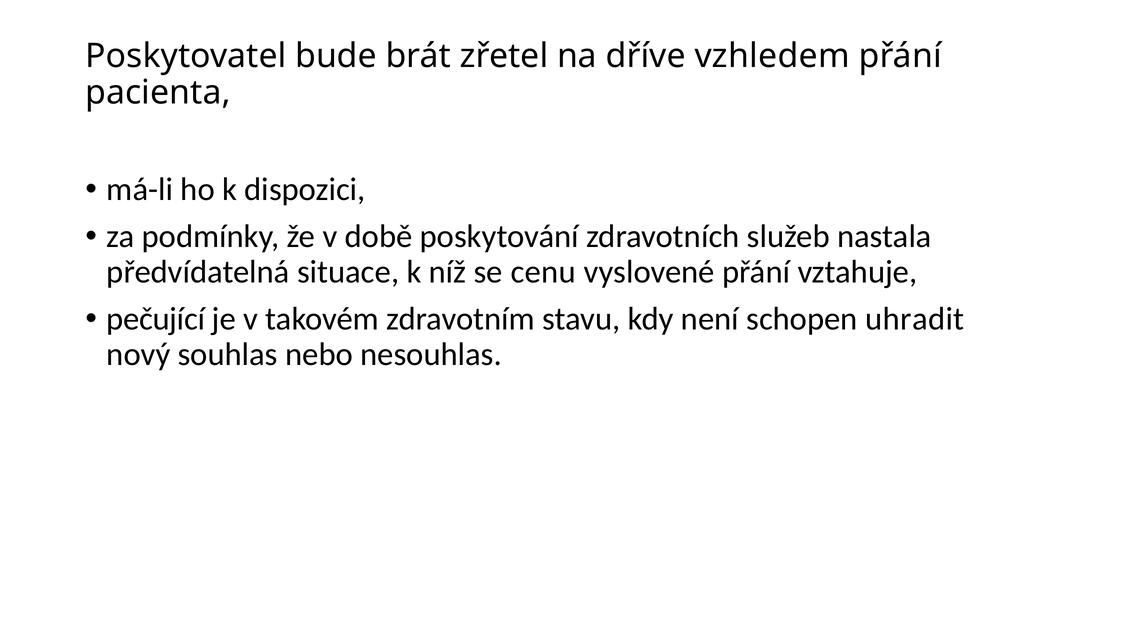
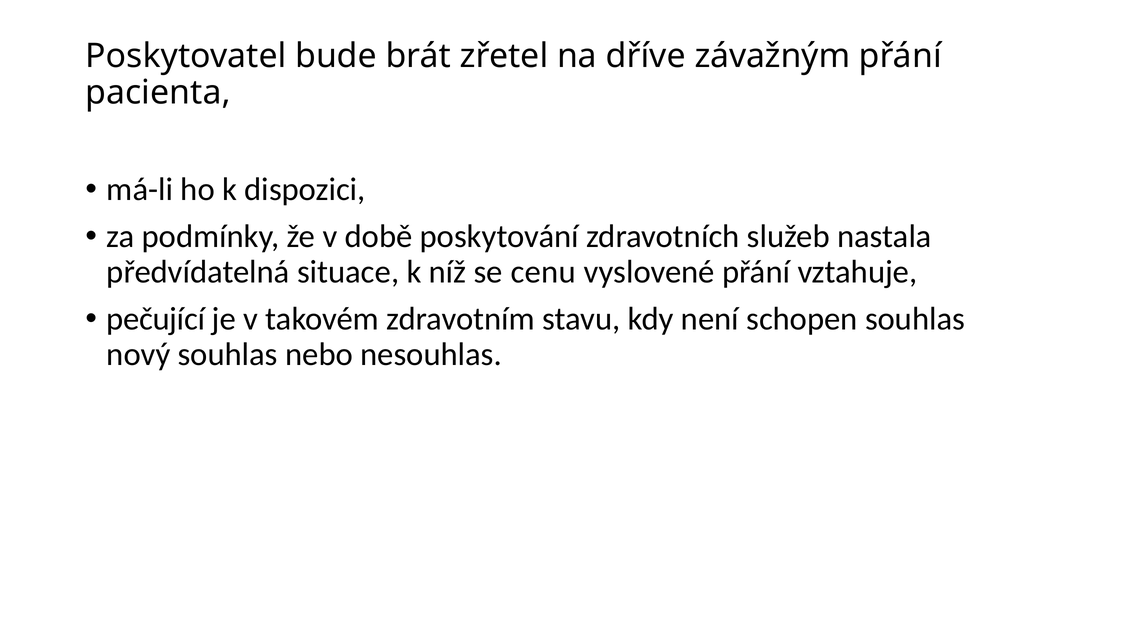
vzhledem: vzhledem -> závažným (772, 56)
schopen uhradit: uhradit -> souhlas (915, 319)
